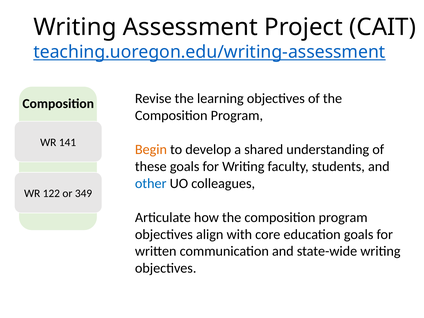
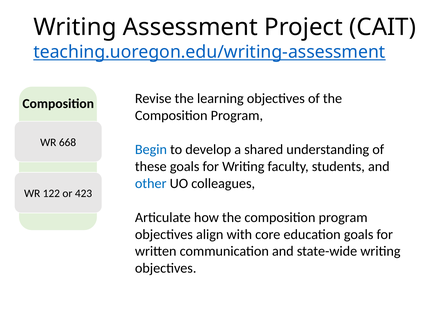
141: 141 -> 668 (67, 142)
Begin colour: orange -> blue (151, 150)
349: 349 -> 423 (84, 193)
